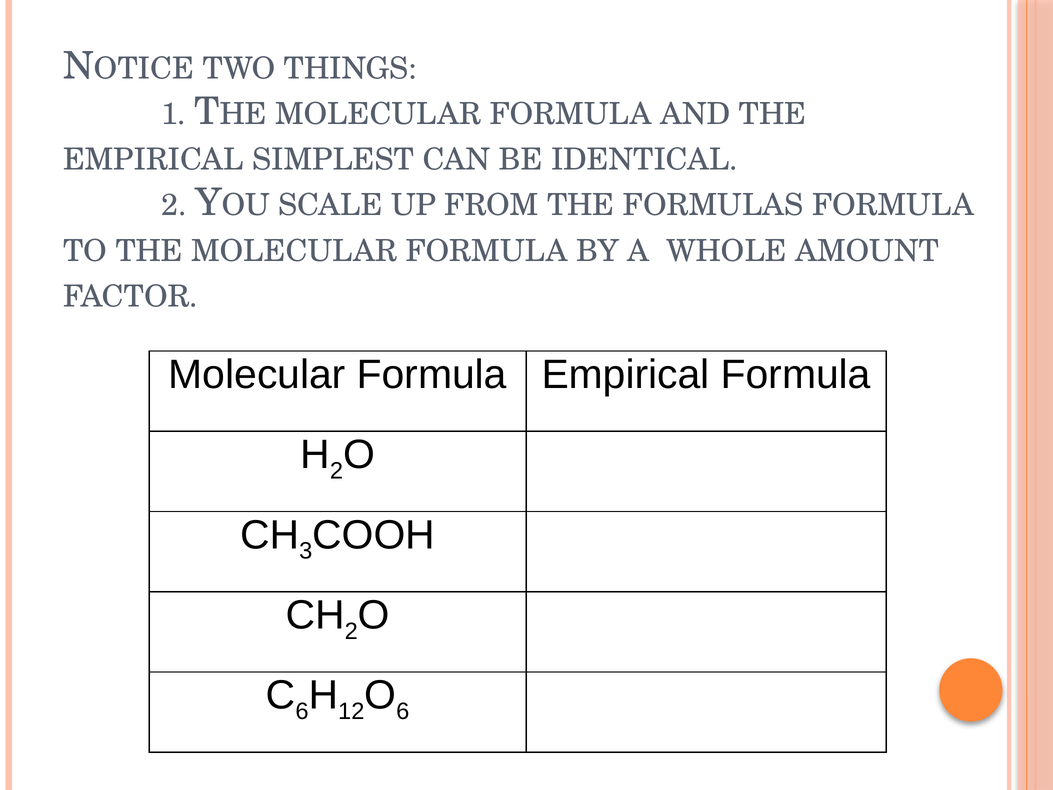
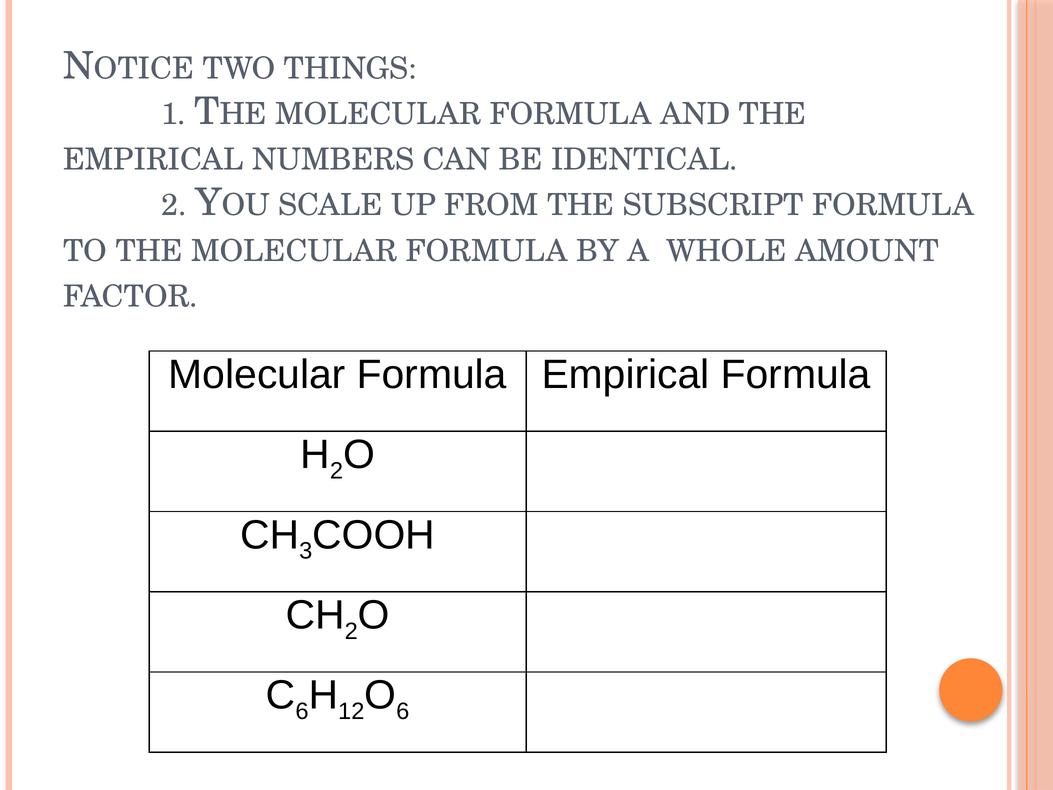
SIMPLEST: SIMPLEST -> NUMBERS (333, 160)
FORMULAS: FORMULAS -> SUBSCRIPT (713, 205)
